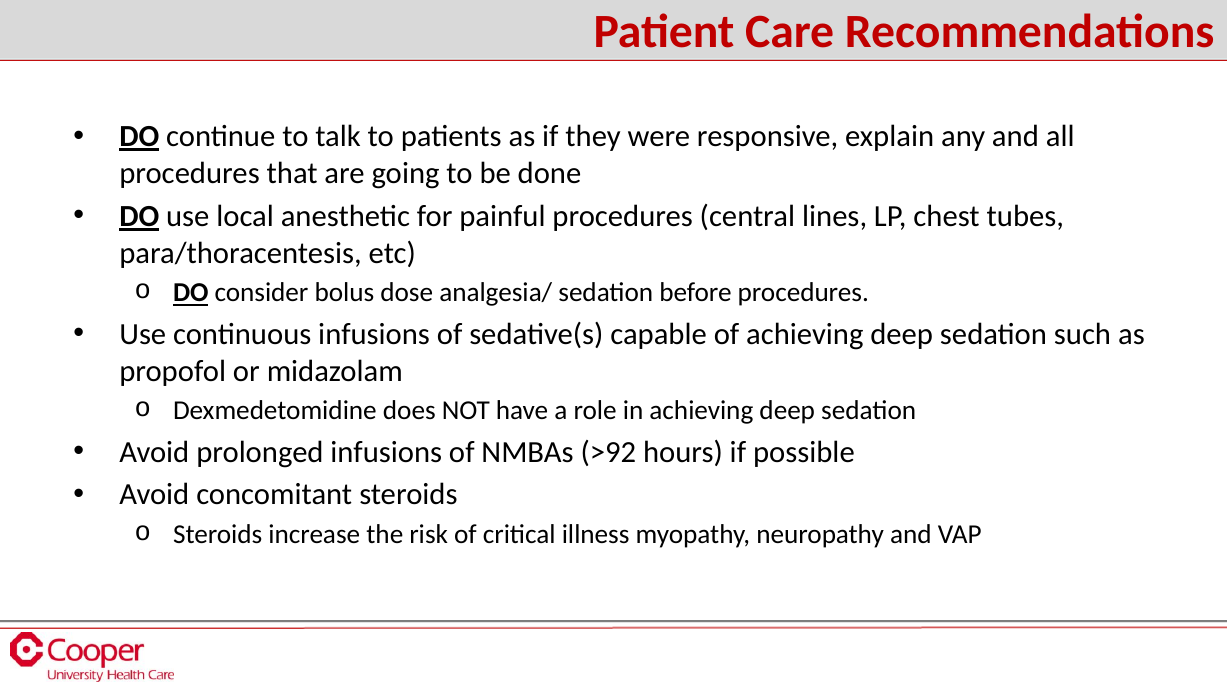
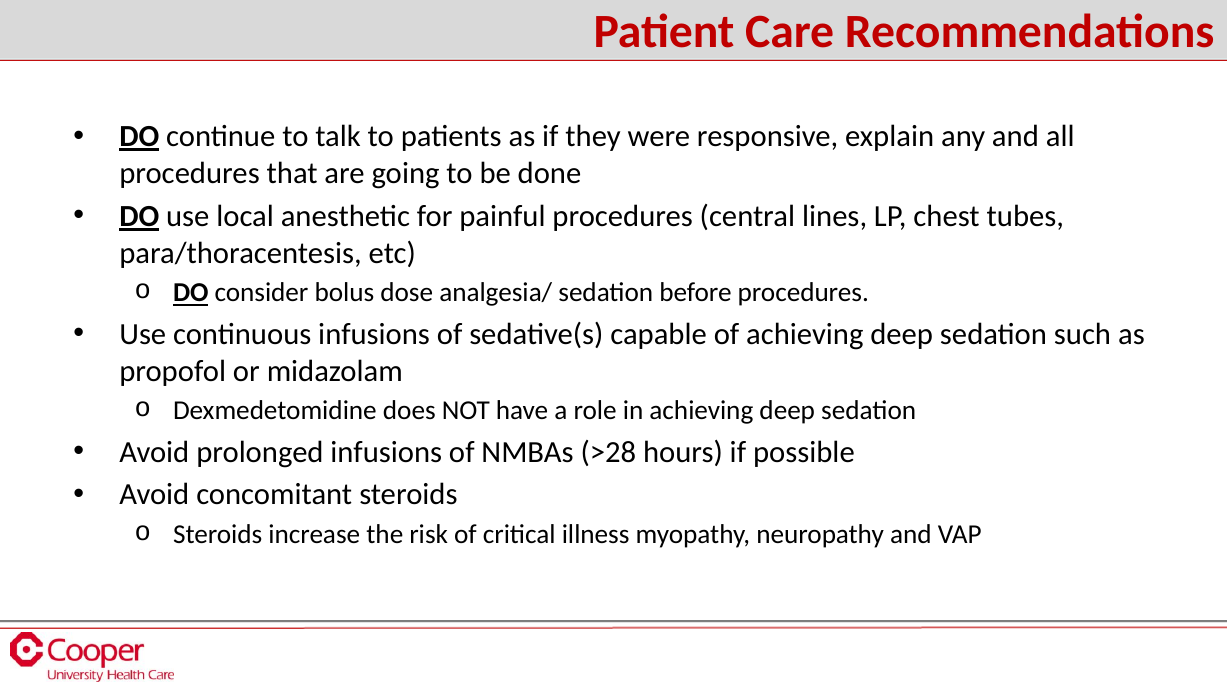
>92: >92 -> >28 (608, 452)
